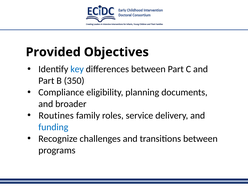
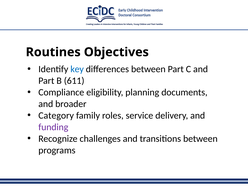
Provided: Provided -> Routines (53, 52)
350: 350 -> 611 (74, 81)
Routines: Routines -> Category (56, 116)
funding colour: blue -> purple (53, 127)
